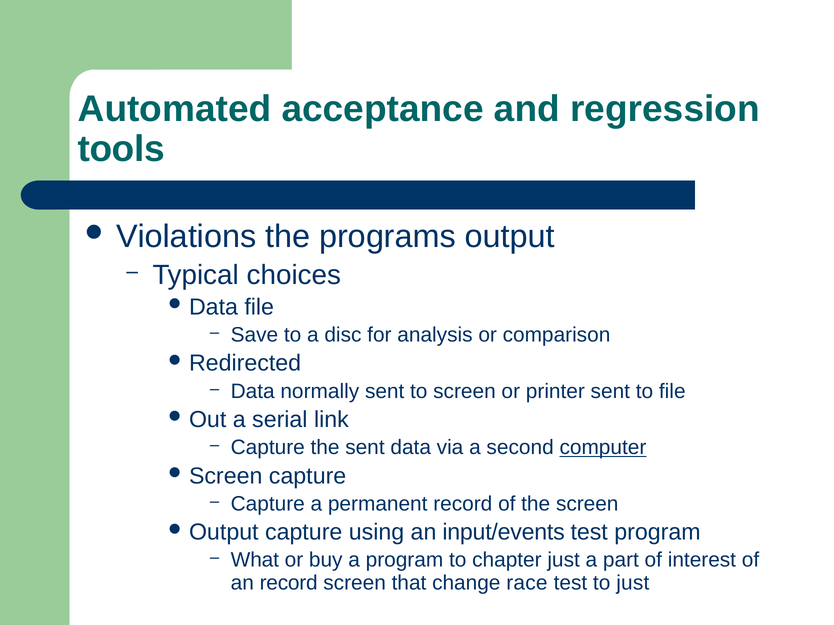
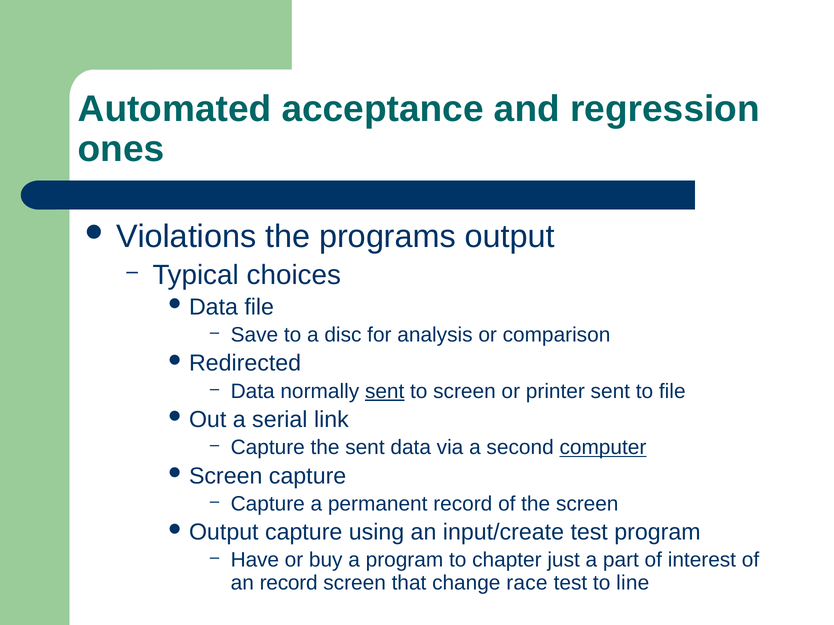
tools: tools -> ones (121, 149)
sent underline: none -> present (385, 392)
input/events: input/events -> input/create (503, 533)
What: What -> Have (255, 561)
to just: just -> line (633, 583)
